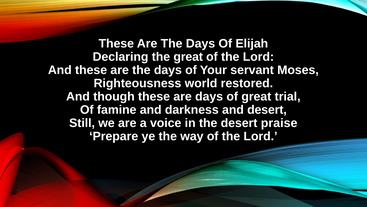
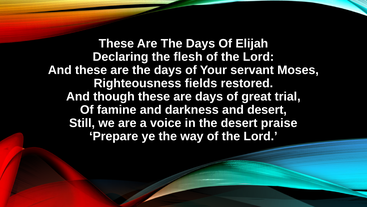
the great: great -> flesh (188, 57)
world: world -> fields (201, 83)
